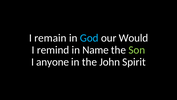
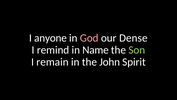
remain: remain -> anyone (51, 38)
God colour: light blue -> pink (89, 38)
Would: Would -> Dense (133, 38)
anyone: anyone -> remain (52, 62)
